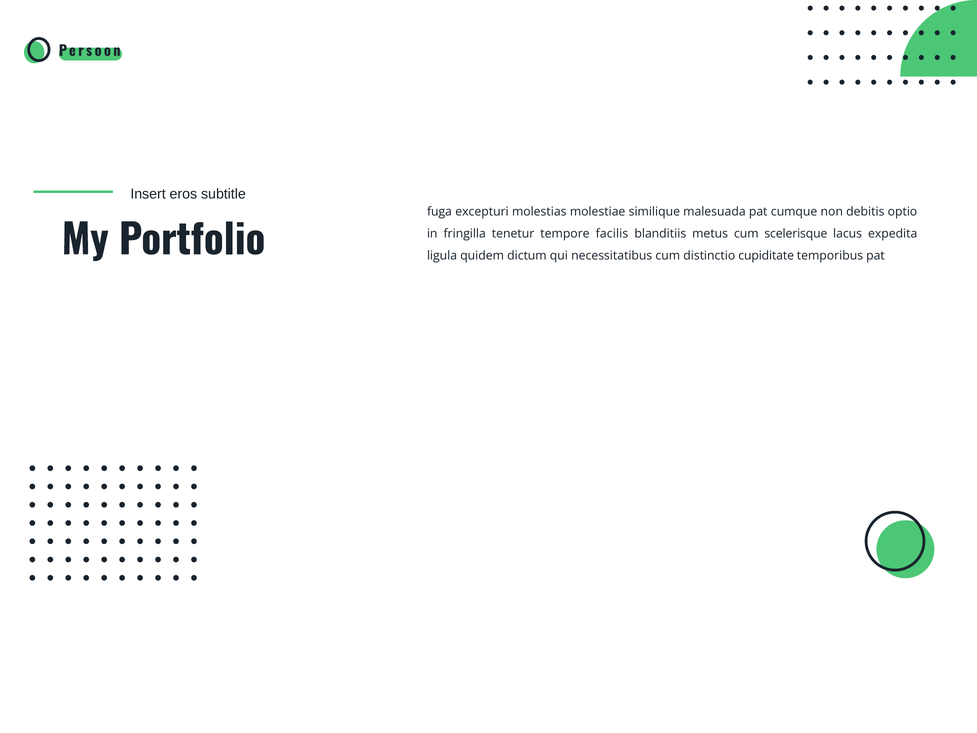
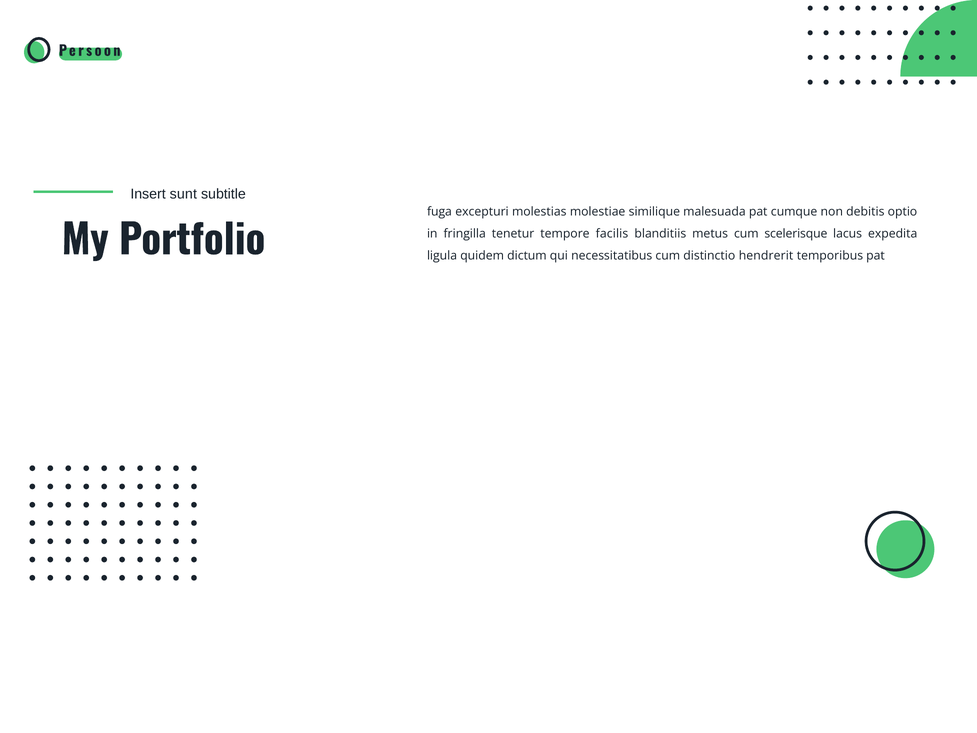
eros: eros -> sunt (183, 194)
cupiditate: cupiditate -> hendrerit (766, 256)
